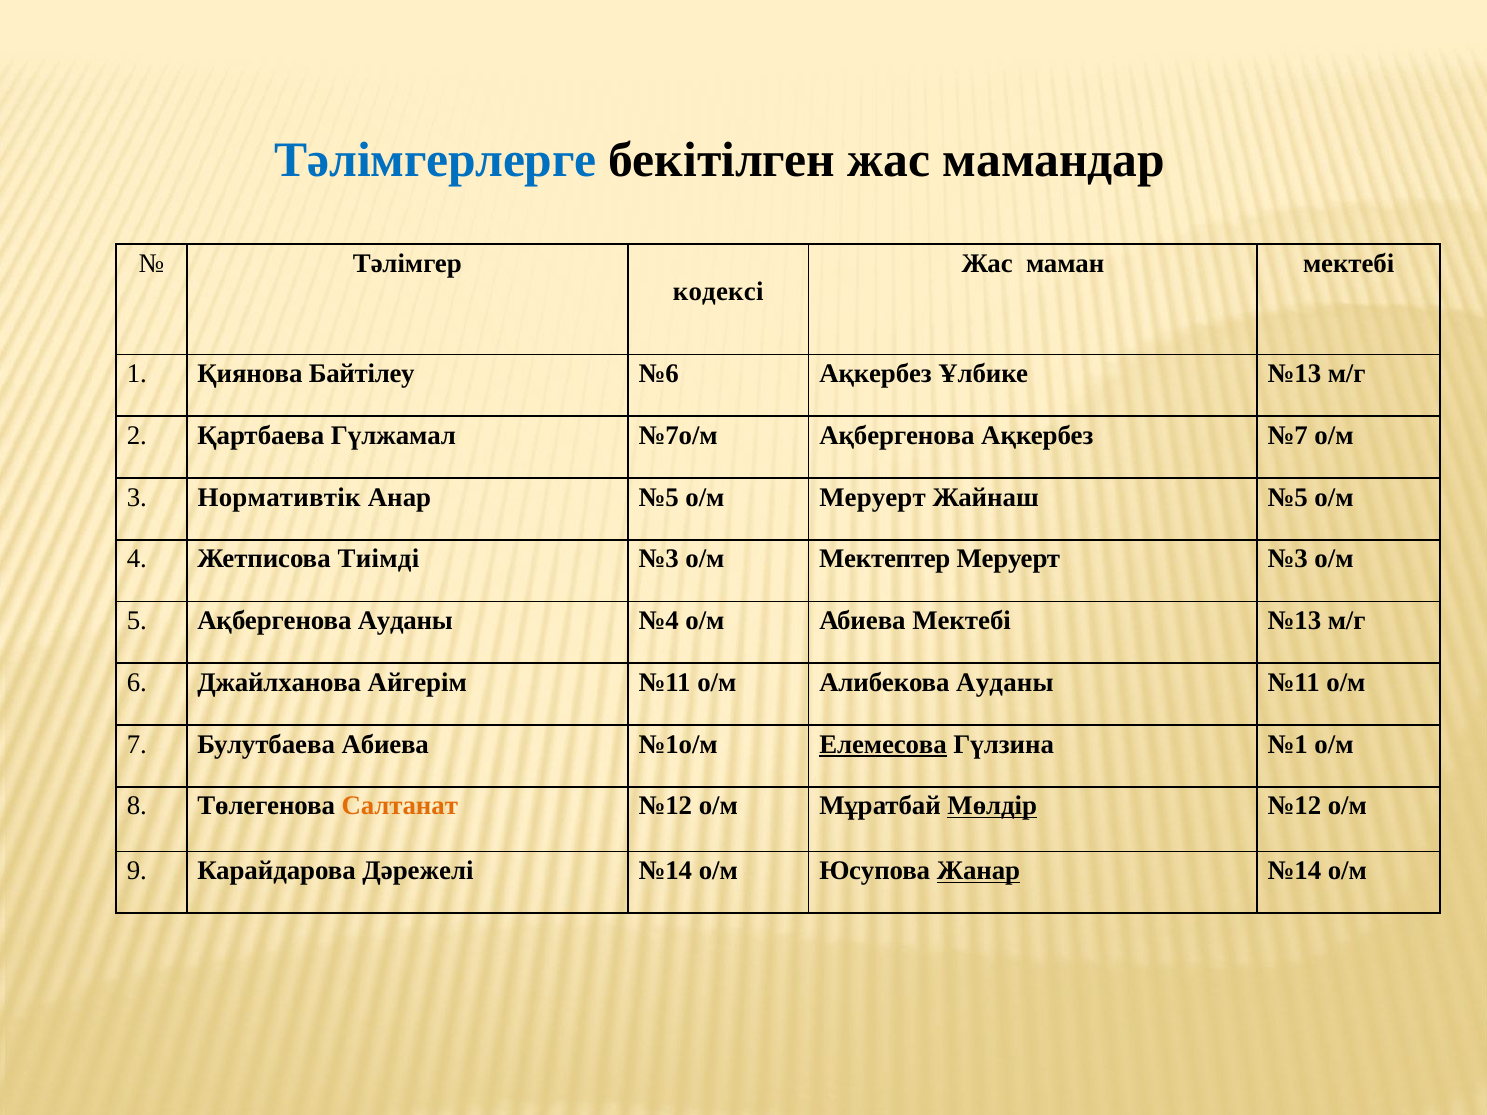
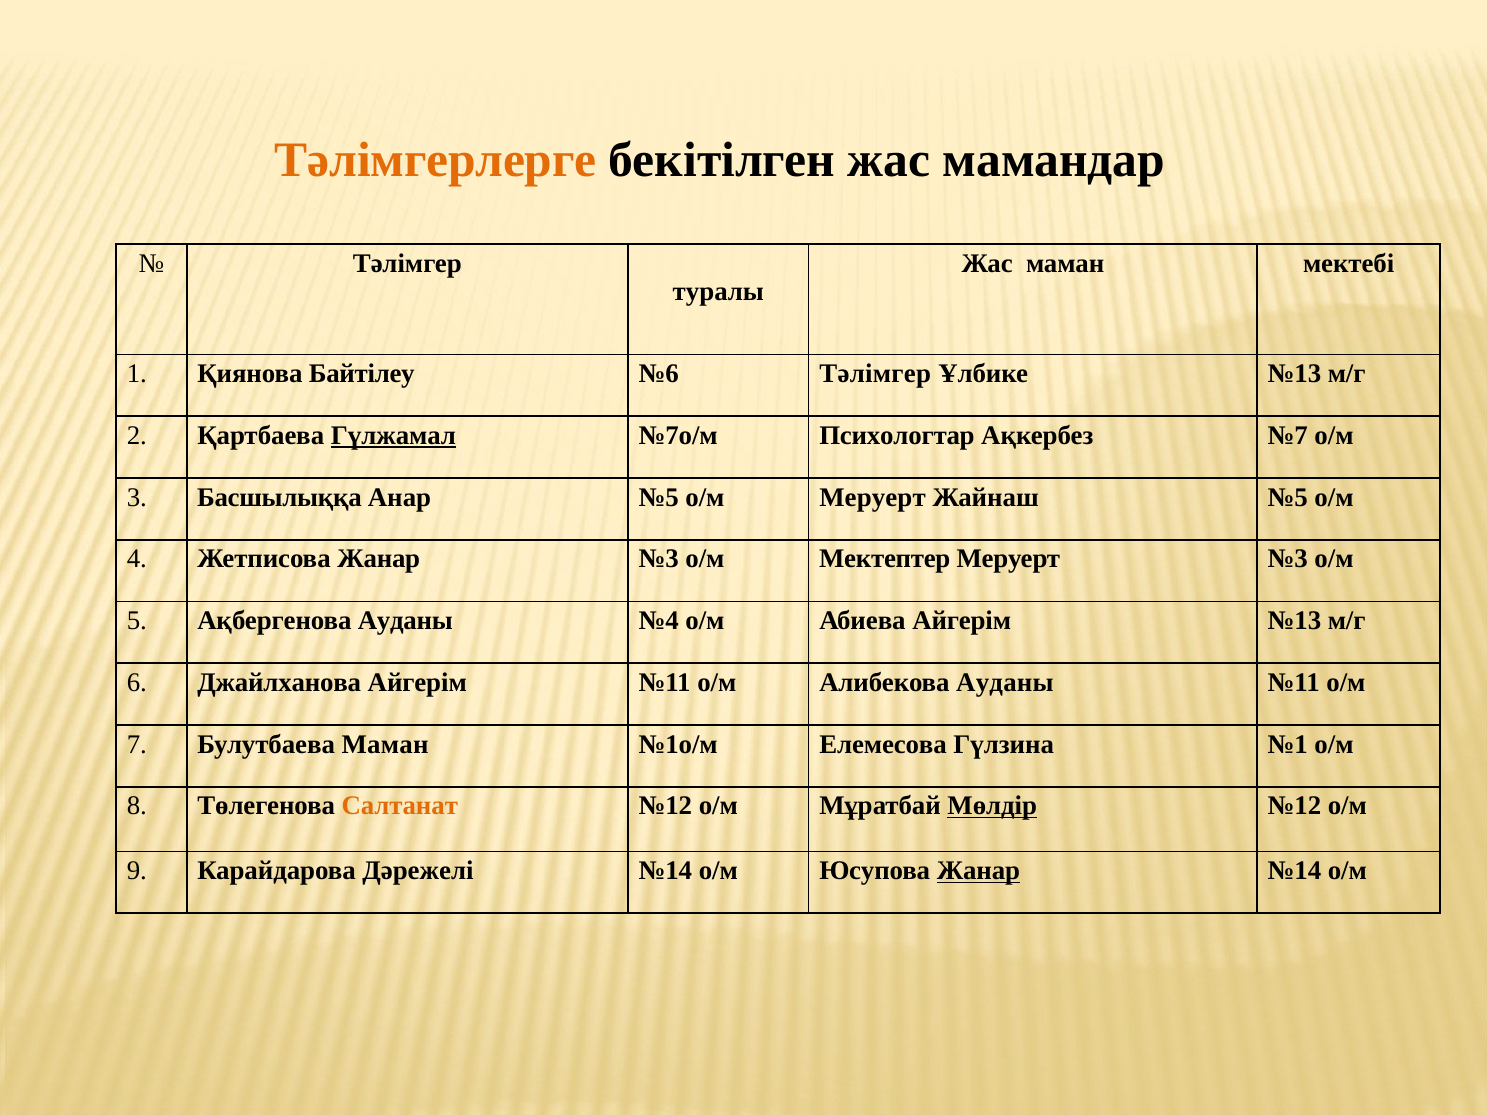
Тәлімгерлерге colour: blue -> orange (436, 160)
кодексі: кодексі -> туралы (718, 291)
№6 Ақкербез: Ақкербез -> Тәлімгер (875, 374)
Гүлжамал underline: none -> present (393, 436)
№7о/м Ақбергенова: Ақбергенова -> Психологтар (897, 436)
Нормативтік: Нормативтік -> Басшылыққа (279, 497)
Жетписова Тиімді: Тиімді -> Жанар (379, 559)
Абиева Мектебі: Мектебі -> Айгерім (962, 621)
Булутбаева Абиева: Абиева -> Маман (385, 744)
Елемесова underline: present -> none (883, 744)
